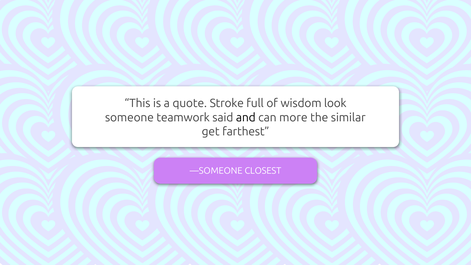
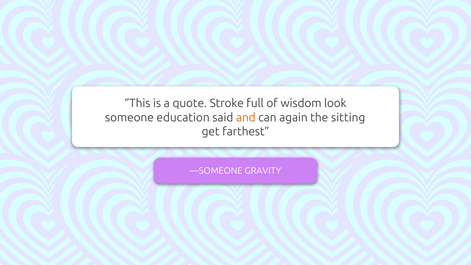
teamwork: teamwork -> education (183, 117)
and colour: black -> orange (246, 117)
more: more -> again (293, 117)
similar: similar -> sitting (348, 117)
CLOSEST: CLOSEST -> GRAVITY (263, 171)
